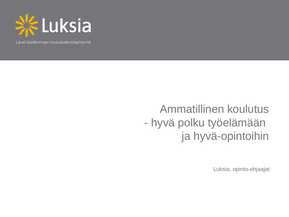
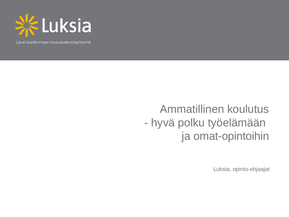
hyvä-opintoihin: hyvä-opintoihin -> omat-opintoihin (231, 136)
